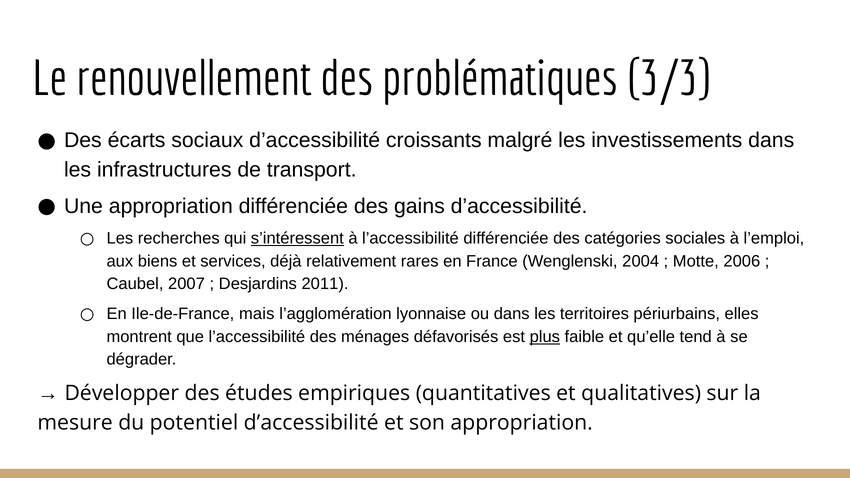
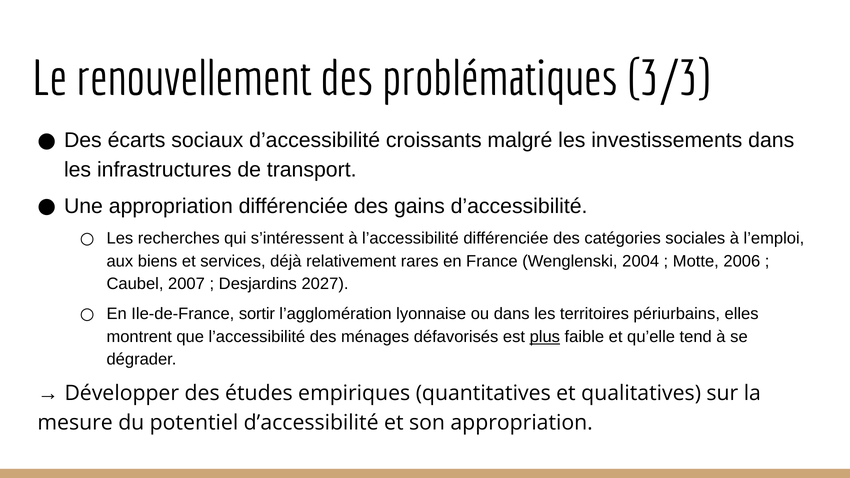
s’intéressent underline: present -> none (297, 239)
2011: 2011 -> 2027 (325, 284)
mais: mais -> sortir (257, 314)
